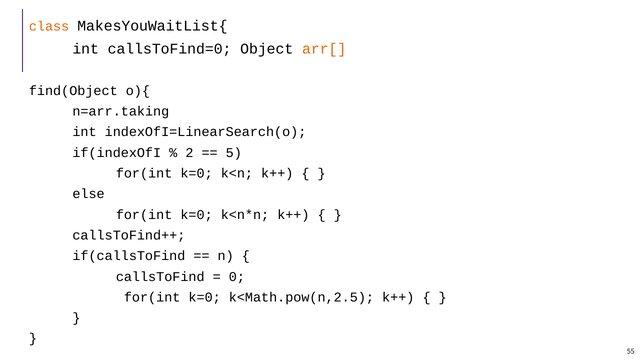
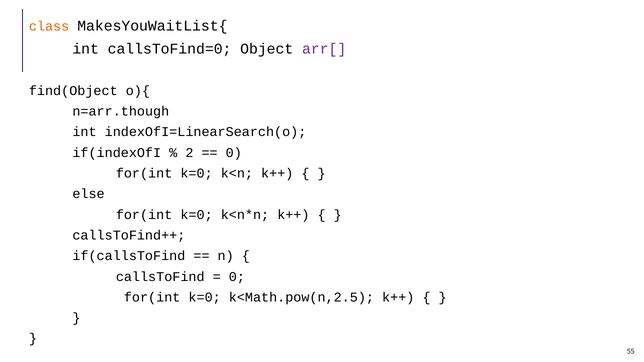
arr[ colour: orange -> purple (324, 49)
n=arr.taking: n=arr.taking -> n=arr.though (121, 111)
5: 5 -> 0 (234, 153)
